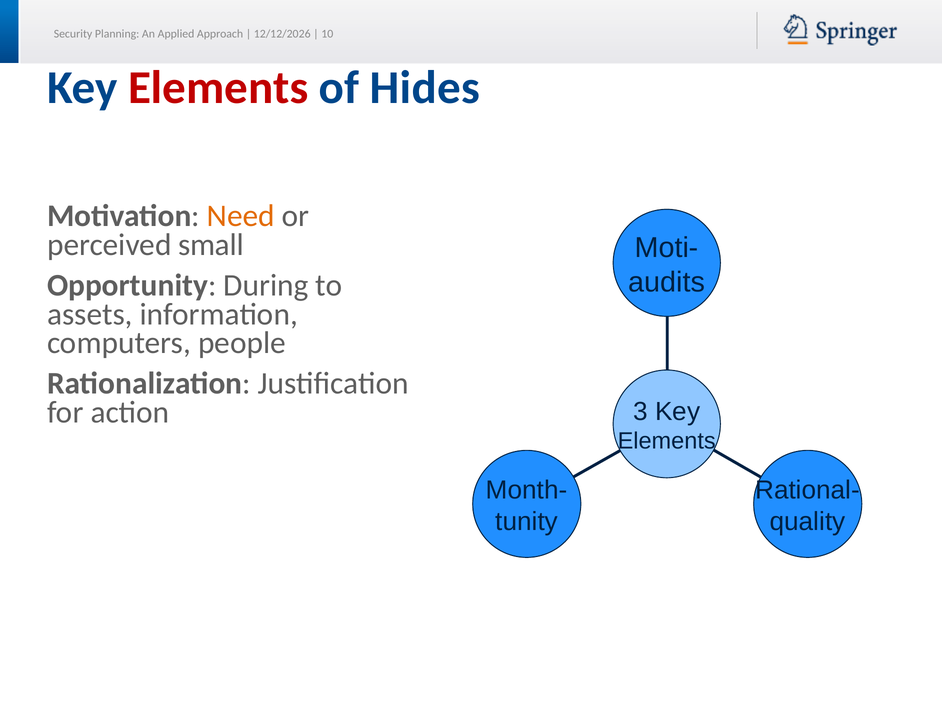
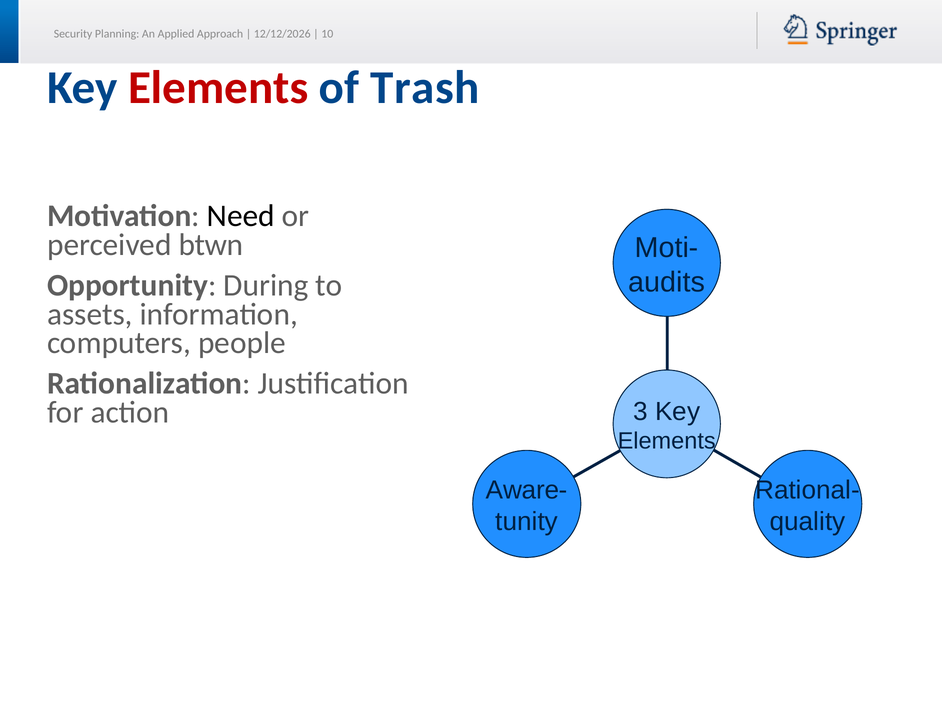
Hides: Hides -> Trash (425, 88)
Need colour: orange -> black (241, 216)
small: small -> btwn (211, 245)
Month-: Month- -> Aware- (527, 490)
